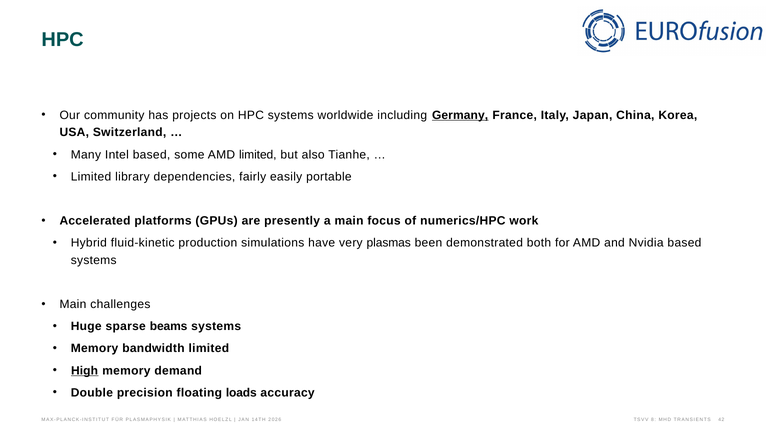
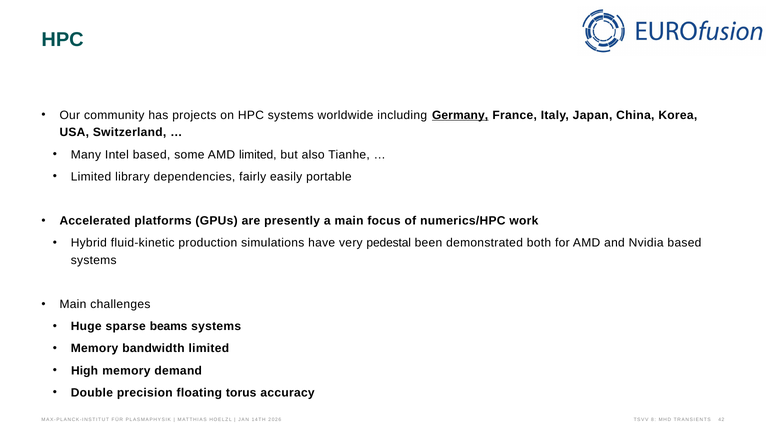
plasmas: plasmas -> pedestal (389, 243)
High underline: present -> none (84, 371)
loads: loads -> torus (241, 393)
